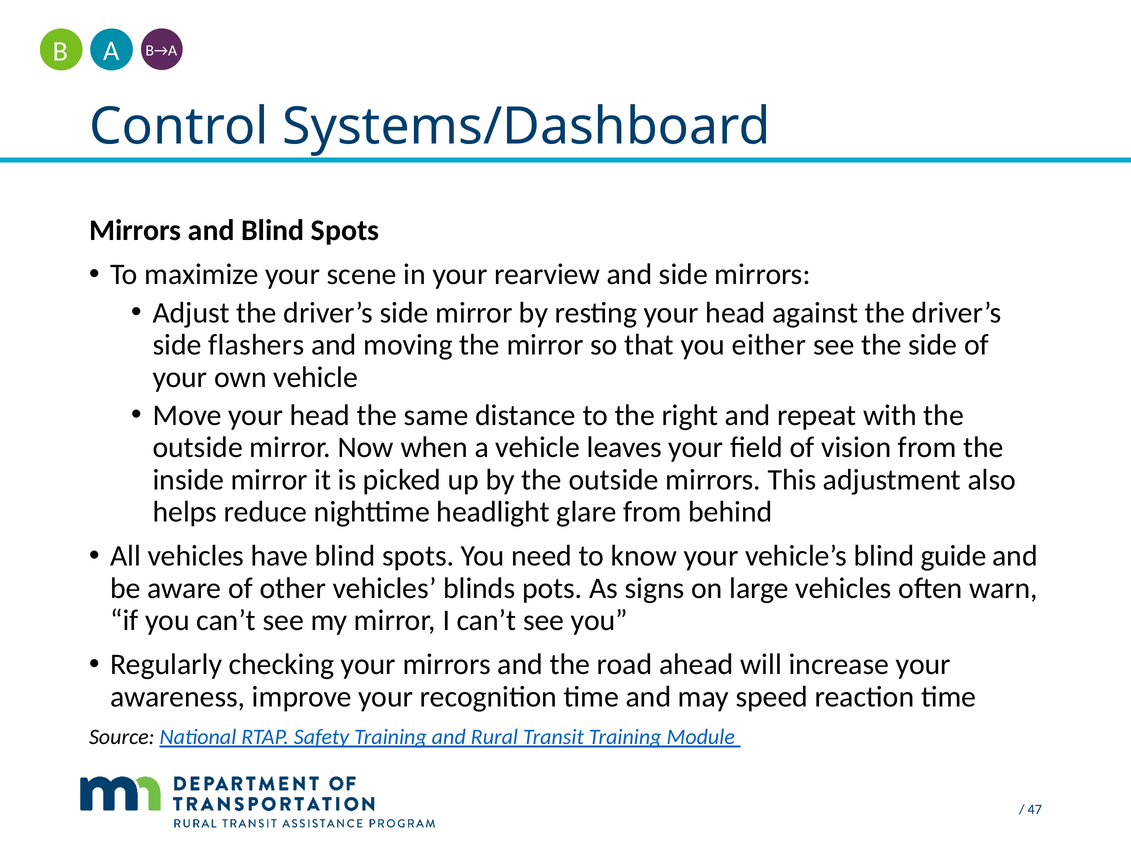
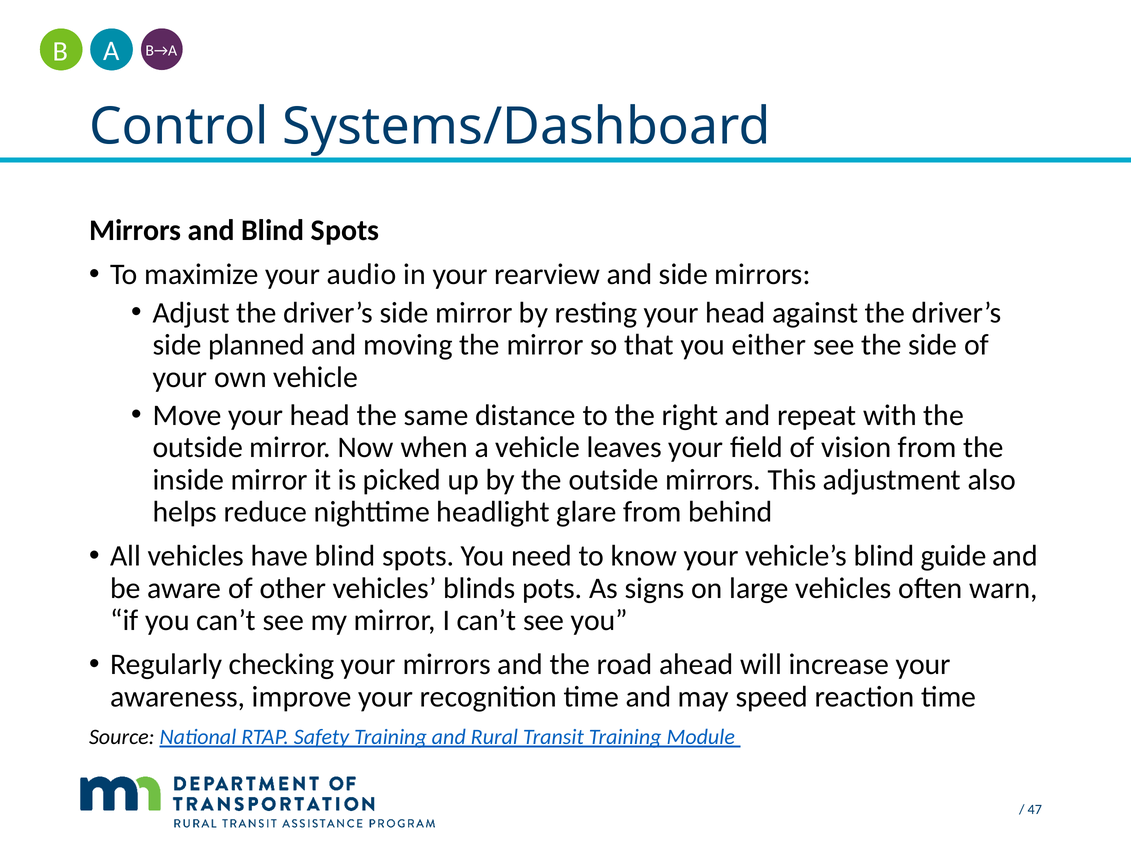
scene: scene -> audio (362, 275)
flashers: flashers -> planned (257, 345)
